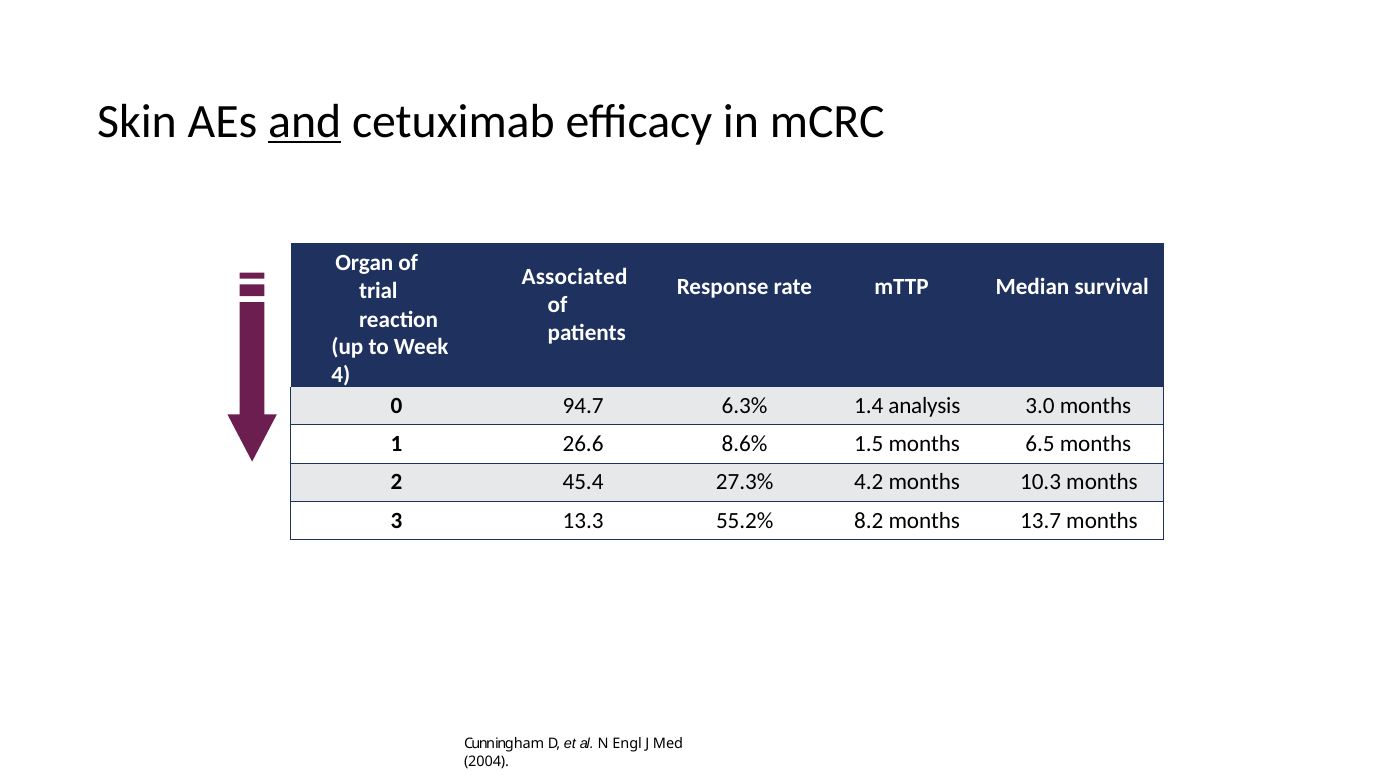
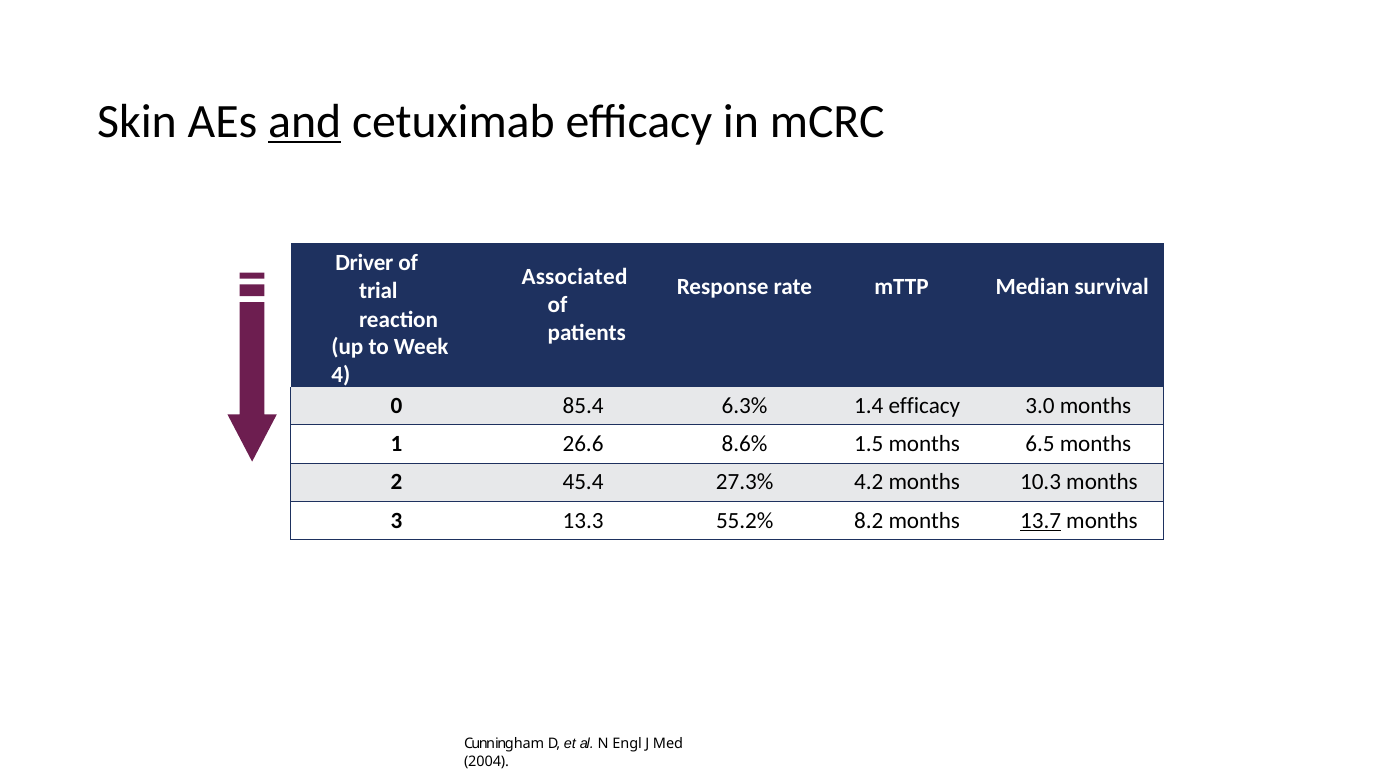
Organ: Organ -> Driver (364, 263)
94.7: 94.7 -> 85.4 (583, 406)
1.4 analysis: analysis -> efficacy (924, 406)
13.7 underline: none -> present (1041, 521)
